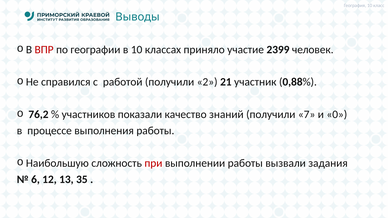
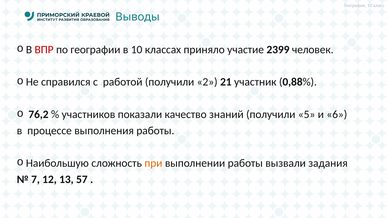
7: 7 -> 5 (307, 115)
0: 0 -> 6 (337, 115)
при colour: red -> orange (153, 163)
6: 6 -> 7 (35, 180)
35: 35 -> 57 (82, 180)
